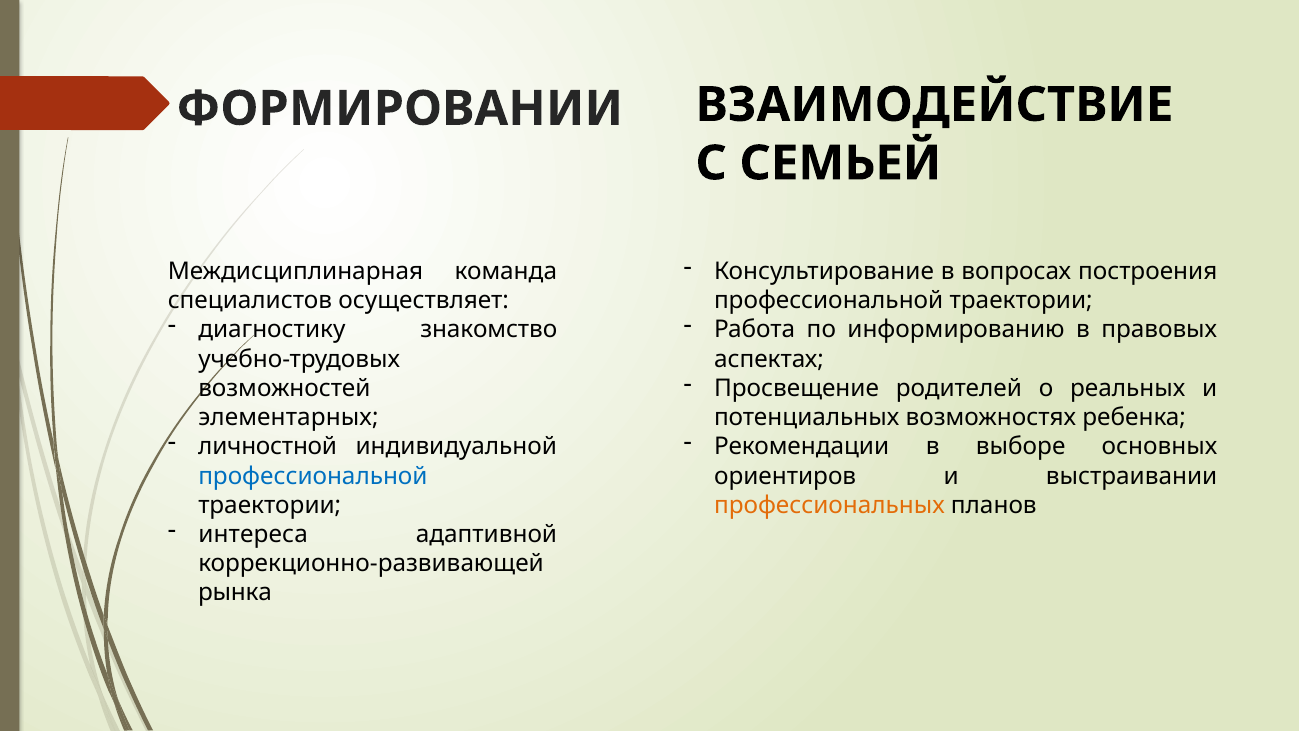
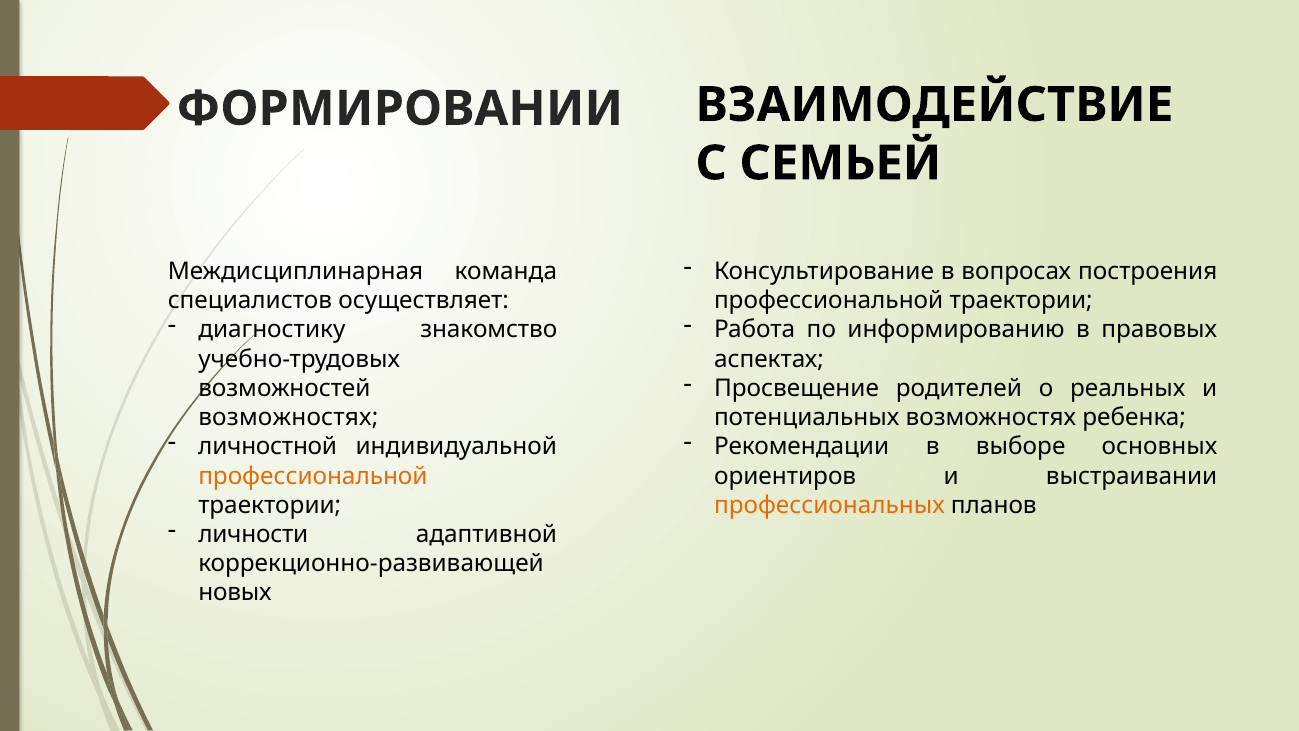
элементарных: элементарных -> возможностях (288, 417)
профессиональной colour: blue -> orange (313, 476)
интереса: интереса -> личности (253, 534)
рынка: рынка -> новых (235, 593)
